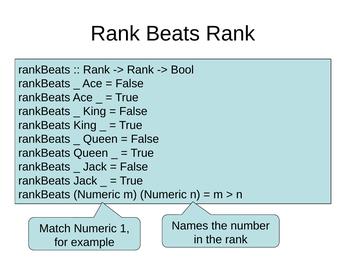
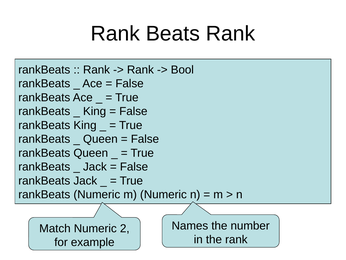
1: 1 -> 2 (125, 228)
